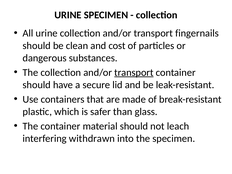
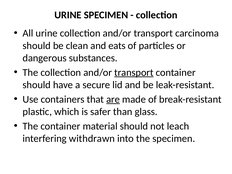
fingernails: fingernails -> carcinoma (197, 33)
cost: cost -> eats (117, 46)
are underline: none -> present (113, 99)
